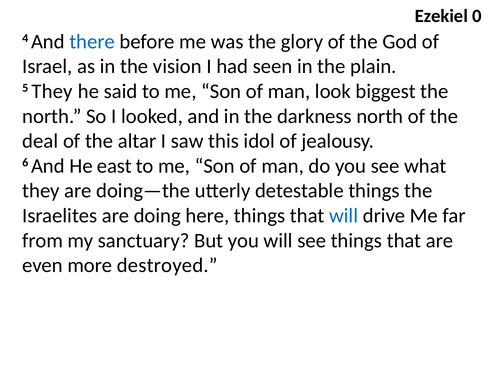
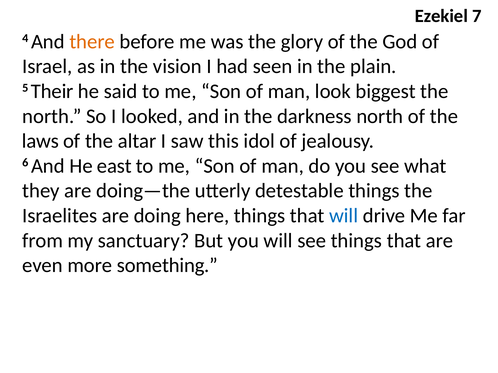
0: 0 -> 7 (477, 16)
there colour: blue -> orange (92, 42)
5 They: They -> Their (52, 91)
deal: deal -> laws (40, 141)
destroyed: destroyed -> something (167, 266)
